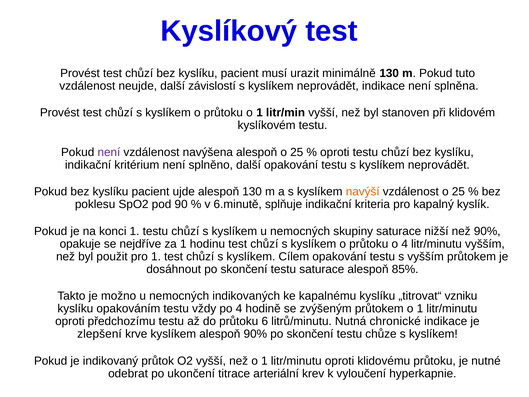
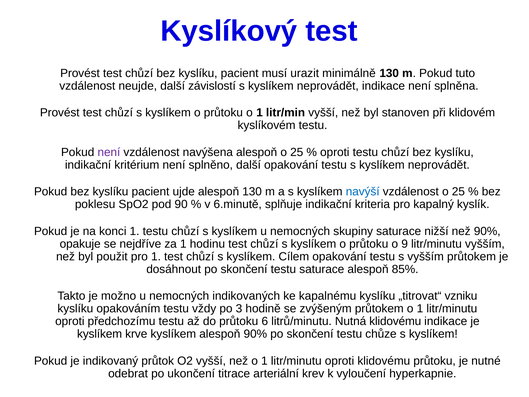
navýší colour: orange -> blue (363, 192)
o 4: 4 -> 9 (405, 244)
po 4: 4 -> 3 (239, 309)
Nutná chronické: chronické -> klidovému (395, 321)
zlepšení: zlepšení -> kyslíkem (100, 334)
